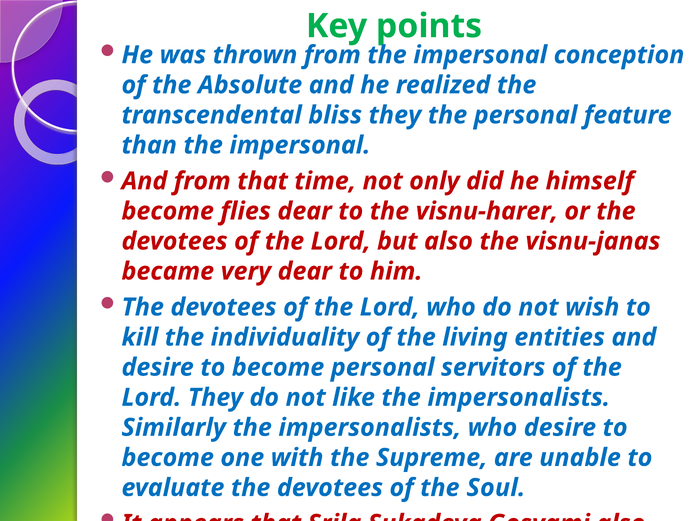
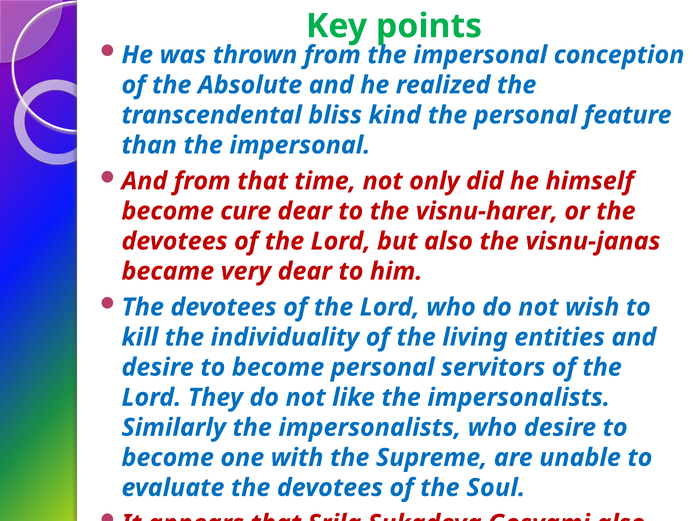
bliss they: they -> kind (395, 115)
flies: flies -> cure (246, 211)
